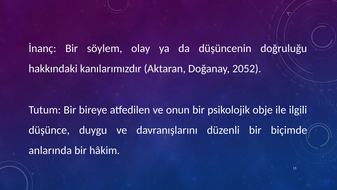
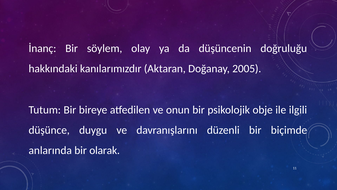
2052: 2052 -> 2005 (247, 68)
hâkim: hâkim -> olarak (105, 150)
